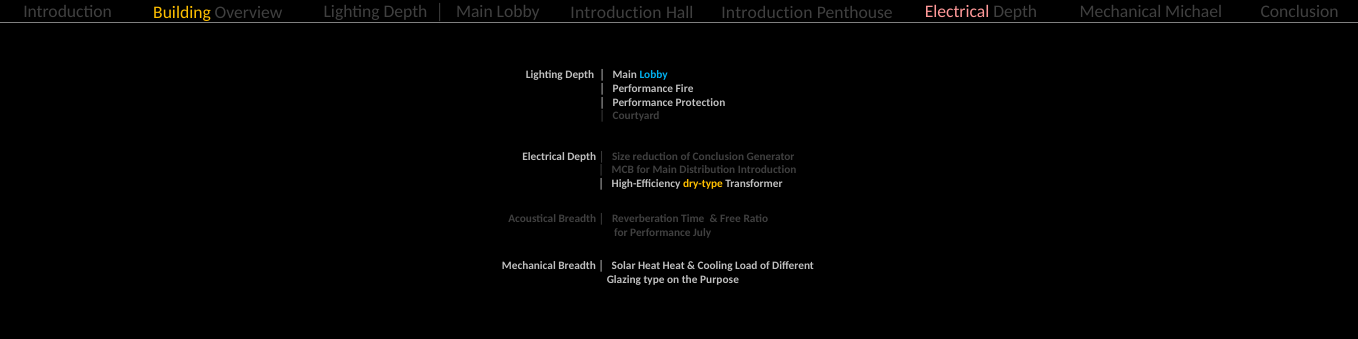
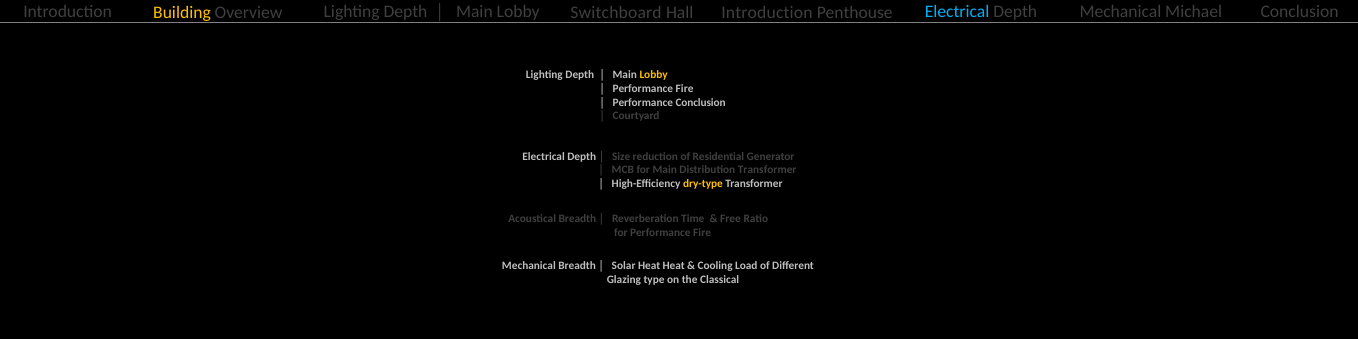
Electrical colour: pink -> light blue (957, 12)
Introduction: Introduction -> Switchboard (616, 13)
Lobby colour: light blue -> yellow (654, 75)
Performance Protection: Protection -> Conclusion (701, 102)
of Conclusion: Conclusion -> Residential (718, 157)
Distribution Introduction: Introduction -> Transformer (767, 171)
for Performance July: July -> Fire (702, 233)
Purpose: Purpose -> Classical (720, 280)
